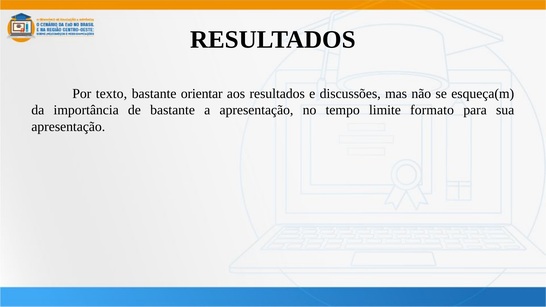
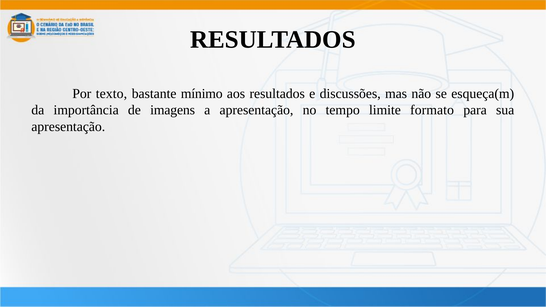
orientar: orientar -> mínimo (202, 94)
de bastante: bastante -> imagens (173, 110)
